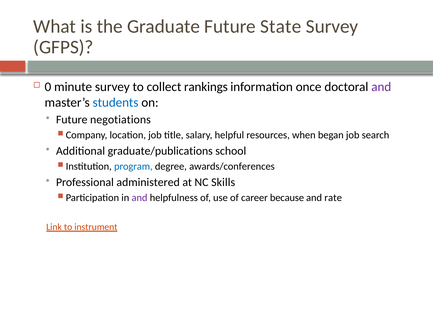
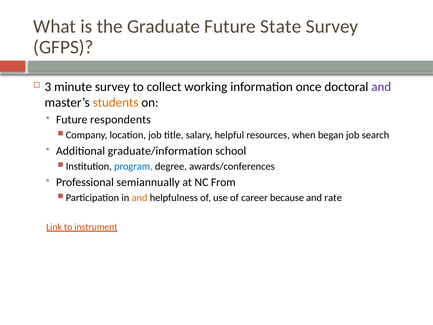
0: 0 -> 3 (48, 87)
rankings: rankings -> working (206, 87)
students colour: blue -> orange (116, 102)
negotiations: negotiations -> respondents (120, 120)
graduate/publications: graduate/publications -> graduate/information (160, 151)
administered: administered -> semiannually (148, 182)
Skills: Skills -> From (223, 182)
and colour: purple -> orange (139, 198)
